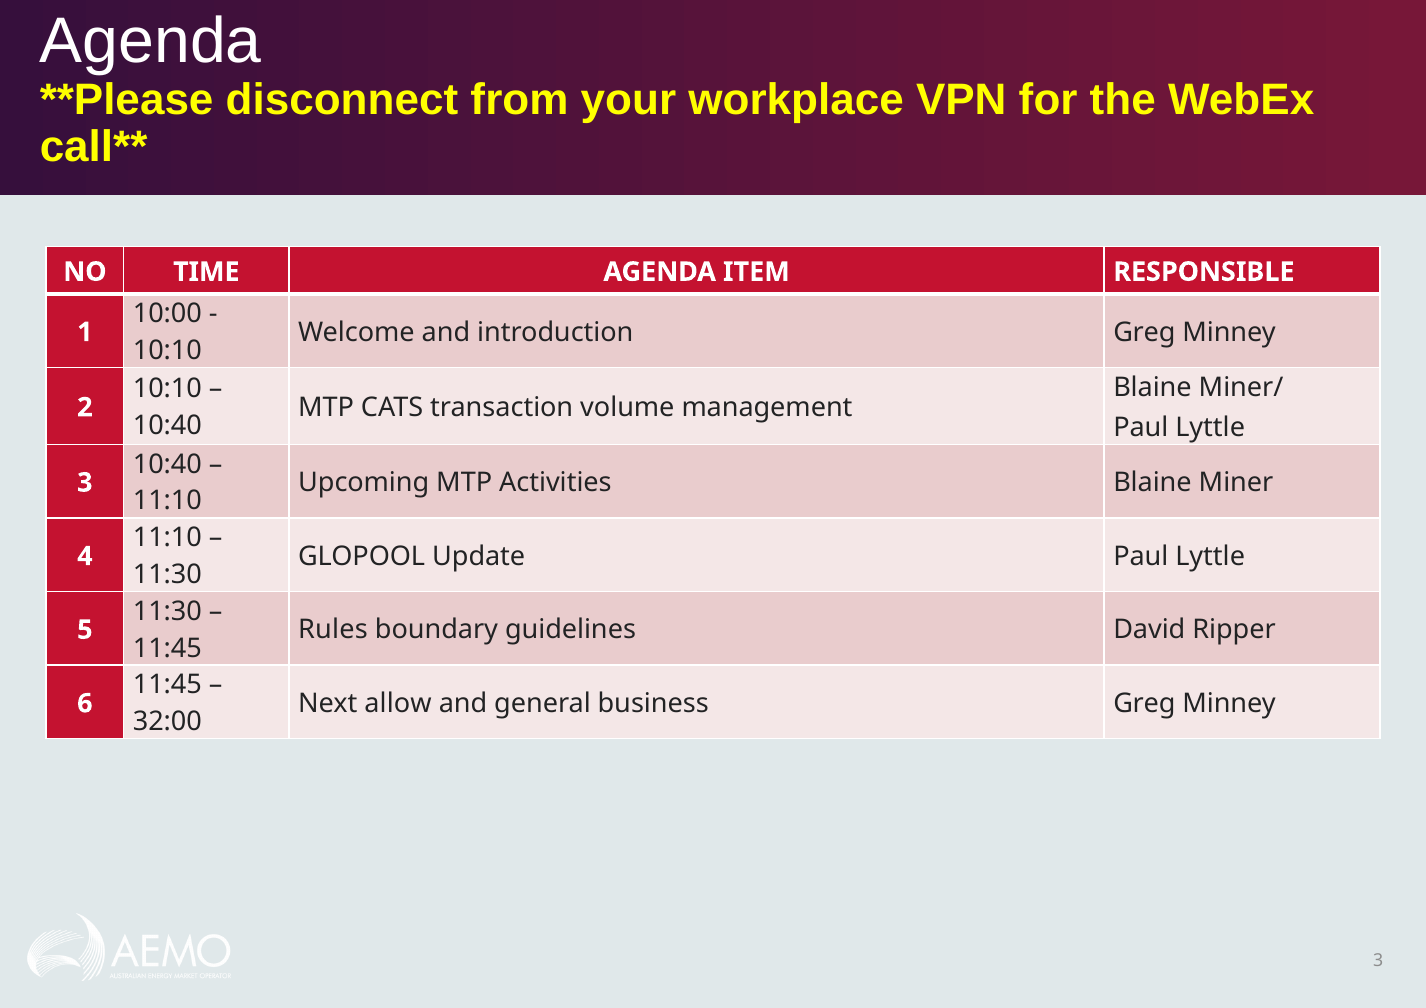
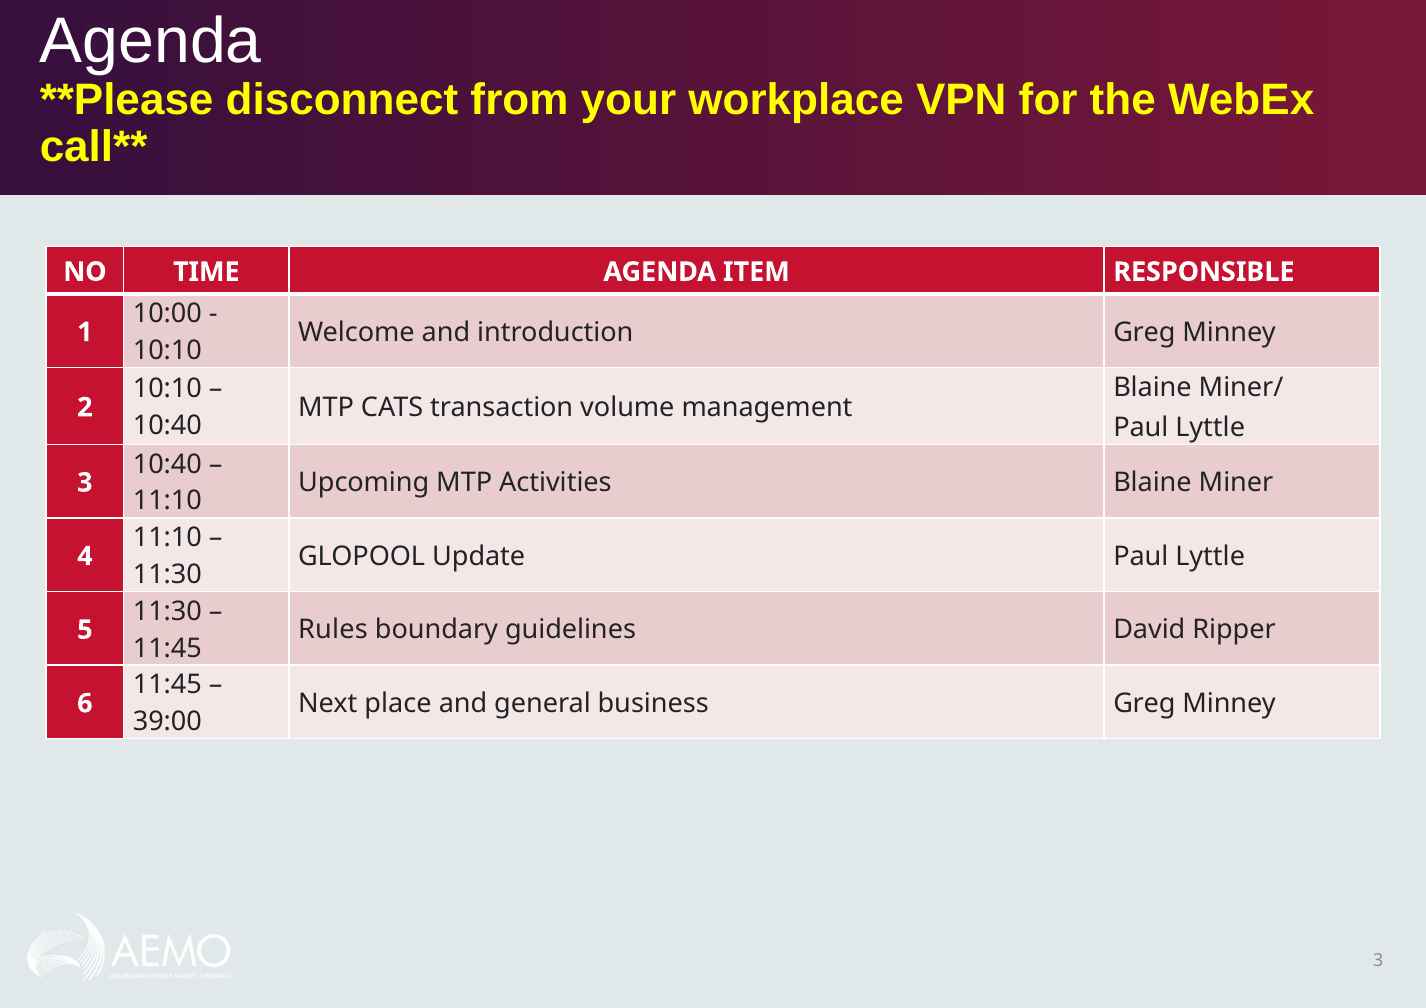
allow: allow -> place (398, 704)
32:00: 32:00 -> 39:00 (167, 722)
